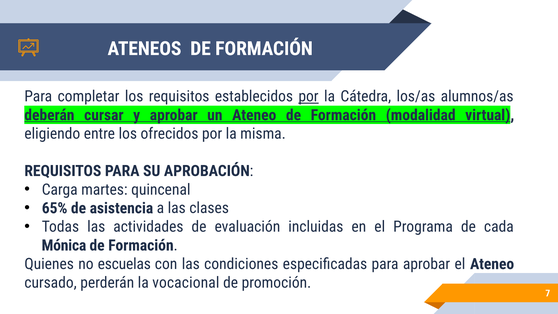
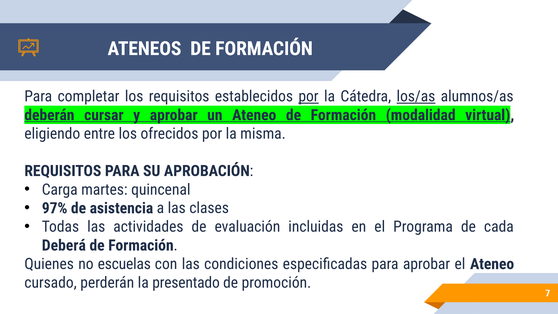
los/as underline: none -> present (416, 96)
65%: 65% -> 97% (55, 208)
Mónica: Mónica -> Deberá (64, 245)
vocacional: vocacional -> presentado (186, 283)
